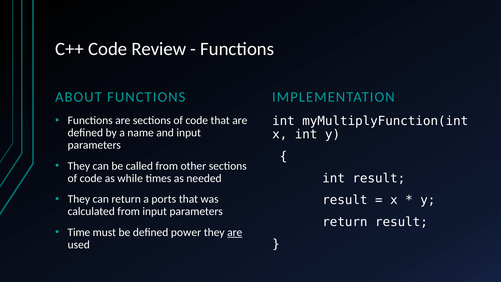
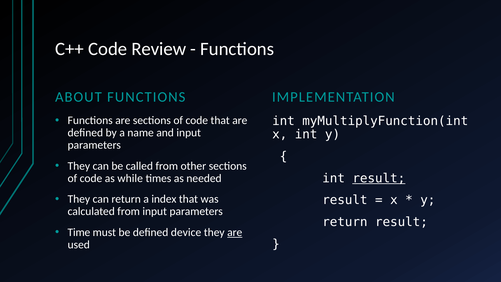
result underline: none -> present (379, 178)
ports: ports -> index (164, 199)
power: power -> device (186, 232)
